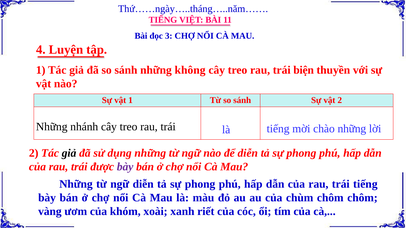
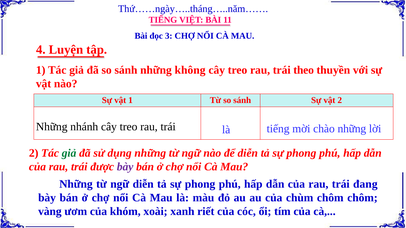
biện: biện -> theo (304, 70)
giả colour: black -> green (69, 153)
trái tiếng: tiếng -> đang (365, 184)
